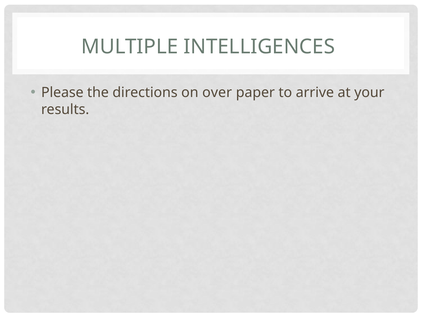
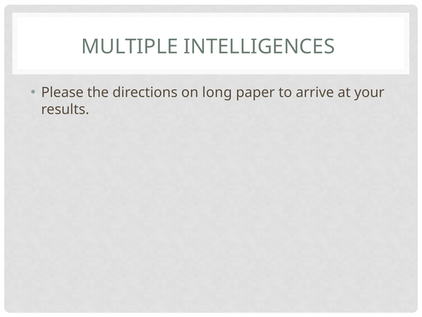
over: over -> long (217, 92)
